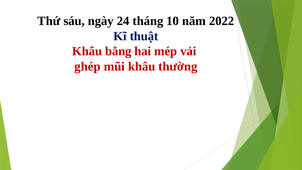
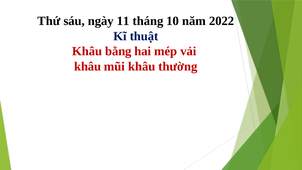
24: 24 -> 11 (123, 21)
ghép: ghép -> khâu (88, 66)
